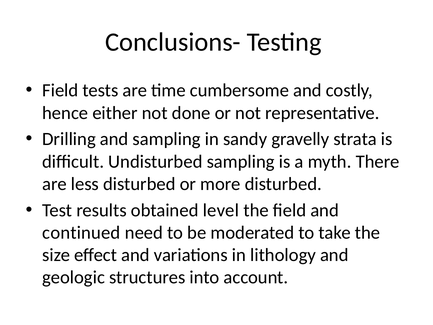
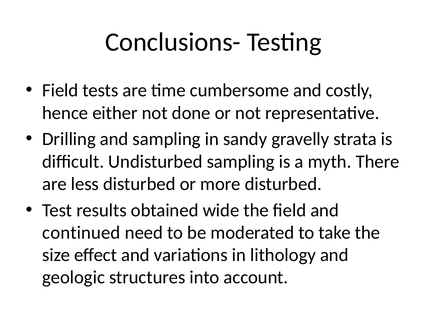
level: level -> wide (221, 210)
